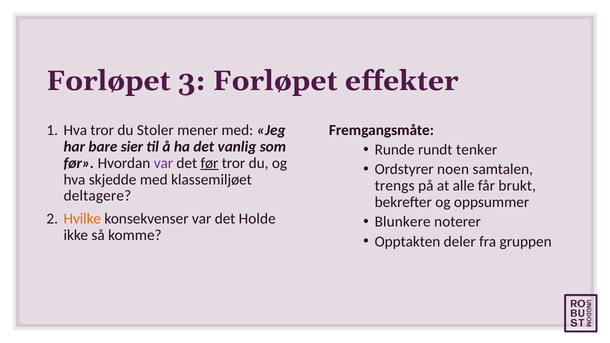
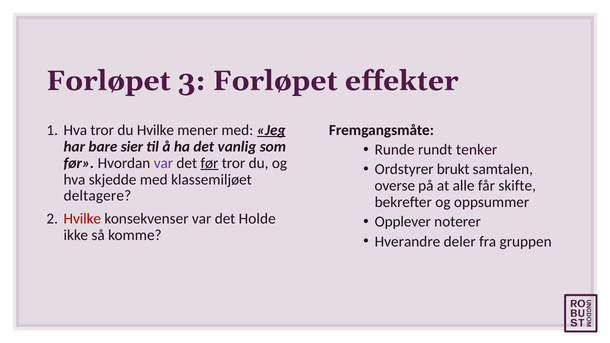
du Stoler: Stoler -> Hvilke (155, 130)
Jeg underline: none -> present (271, 130)
noen: noen -> brukt (453, 169)
trengs: trengs -> overse (395, 186)
brukt: brukt -> skifte (517, 186)
Hvilke colour: orange -> red (82, 219)
Blunkere: Blunkere -> Opplever (403, 222)
Opptakten: Opptakten -> Hverandre (407, 242)
